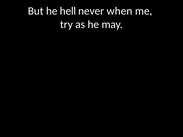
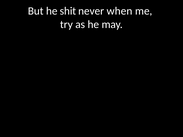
hell: hell -> shit (68, 11)
